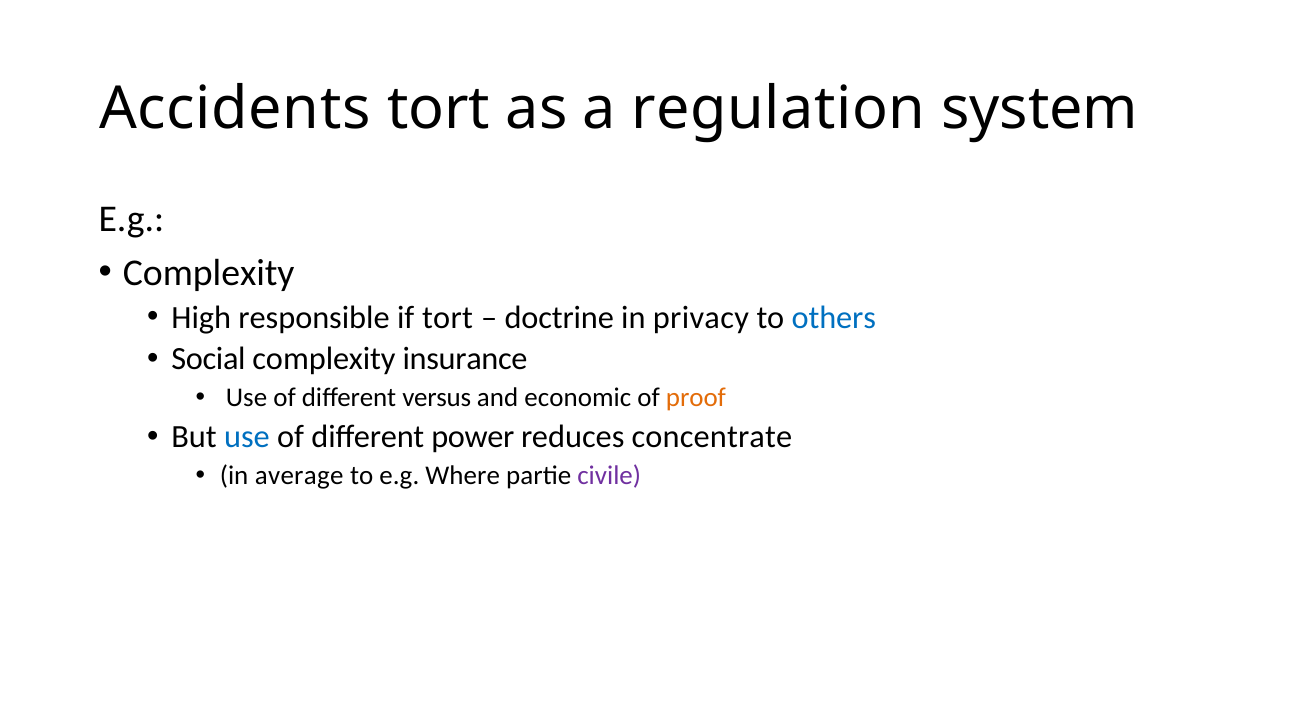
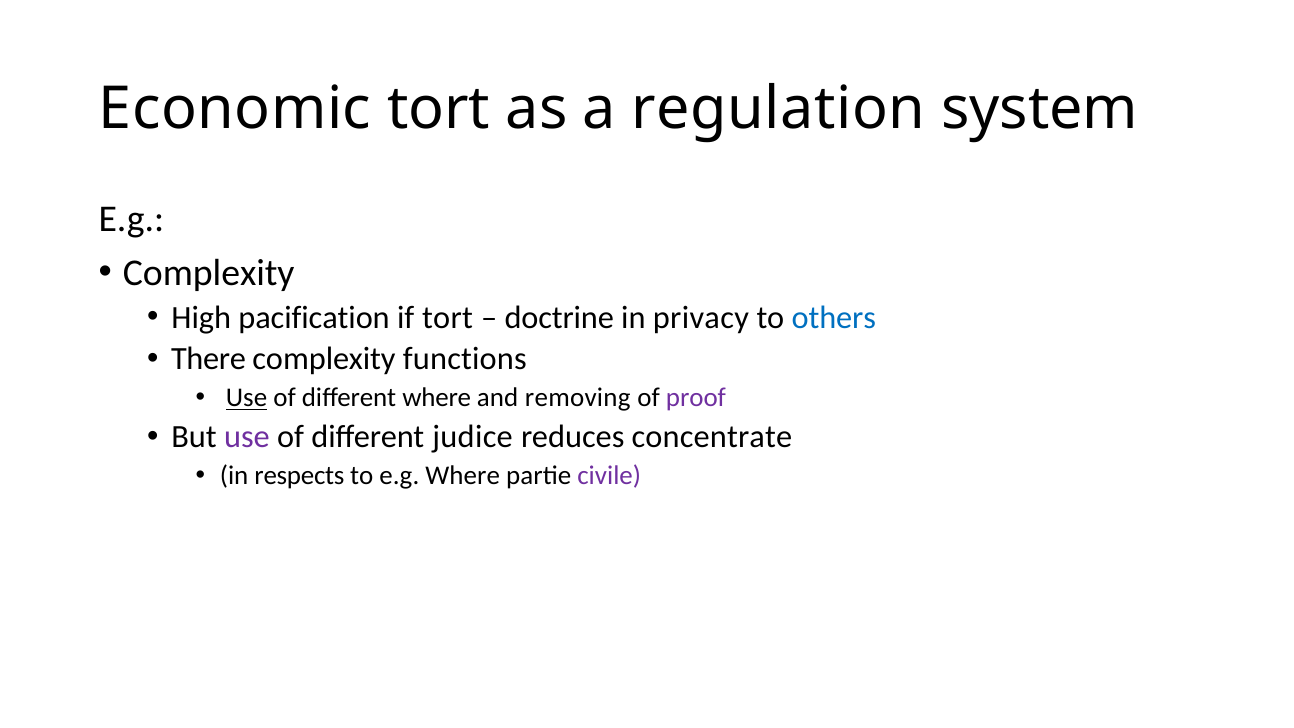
Accidents: Accidents -> Economic (235, 109)
responsible: responsible -> pacification (314, 317)
Social: Social -> There (208, 359)
insurance: insurance -> functions (465, 359)
Use underline: none -> present (247, 398)
different versus: versus -> where (437, 398)
economic: economic -> removing (578, 398)
proof colour: orange -> purple (696, 398)
use colour: blue -> purple (247, 437)
power: power -> judice (473, 437)
average: average -> respects (299, 475)
